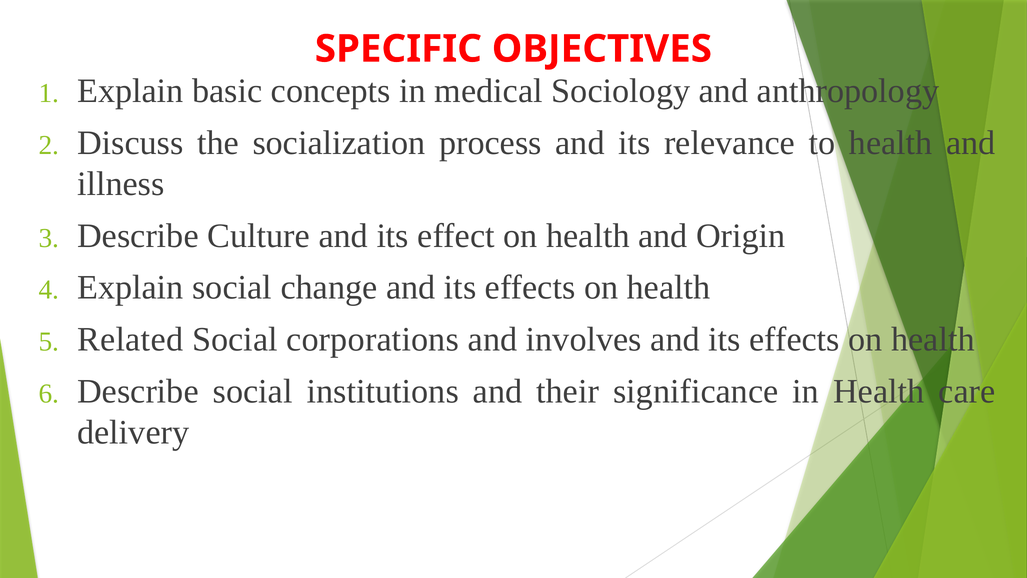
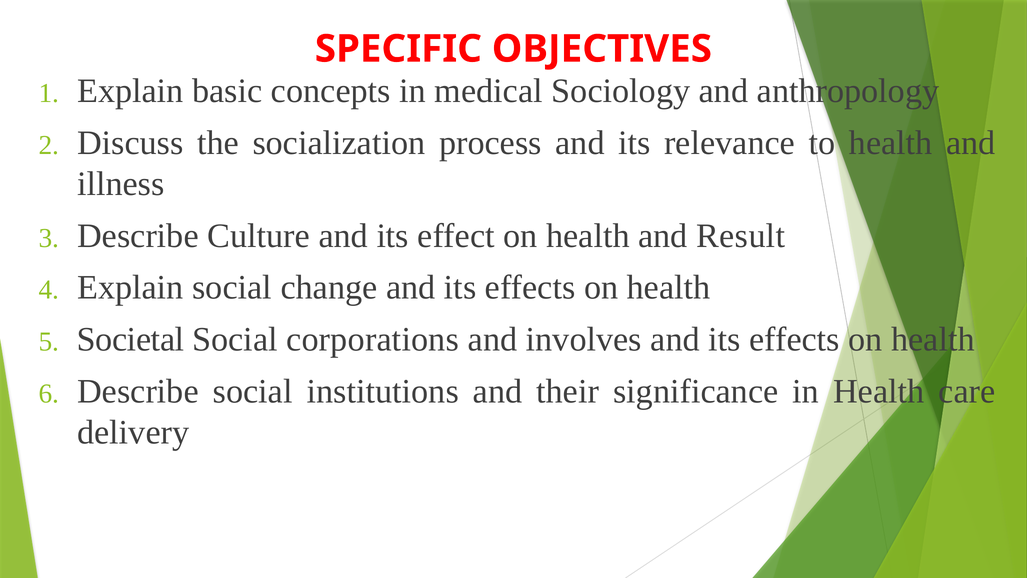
Origin: Origin -> Result (741, 236)
Related: Related -> Societal (131, 339)
